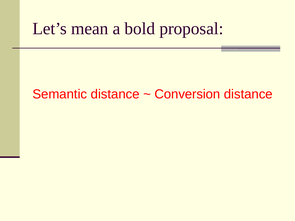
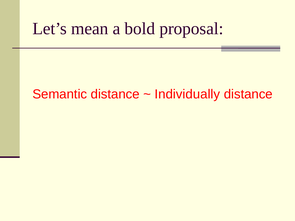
Conversion: Conversion -> Individually (187, 94)
